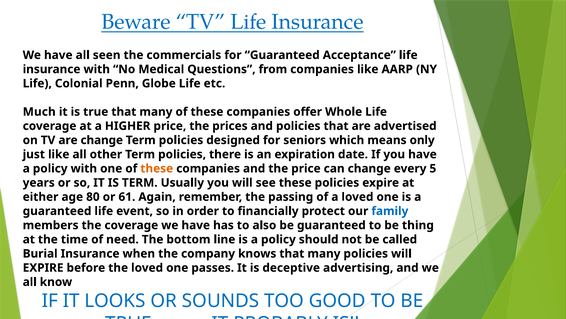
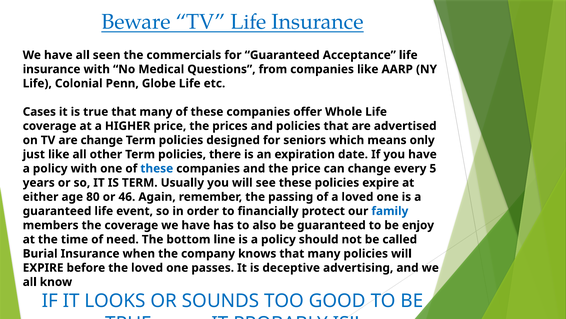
Much: Much -> Cases (39, 112)
these colour: orange -> blue (157, 168)
61: 61 -> 46 (127, 197)
thing: thing -> enjoy (418, 225)
